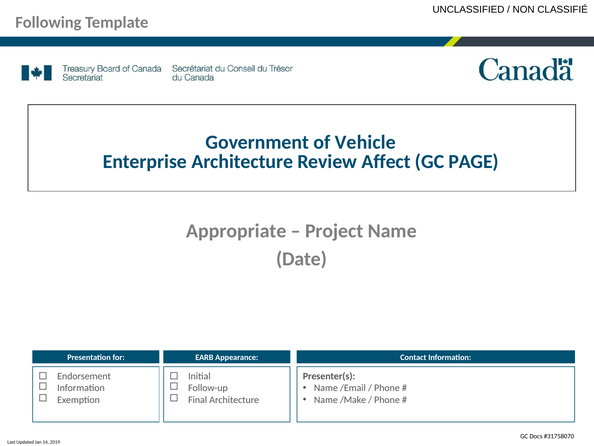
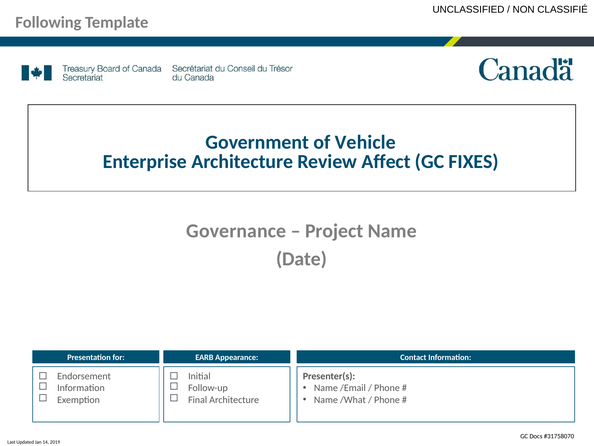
PAGE: PAGE -> FIXES (474, 161)
Appropriate: Appropriate -> Governance (236, 231)
/Make: /Make -> /What (353, 399)
